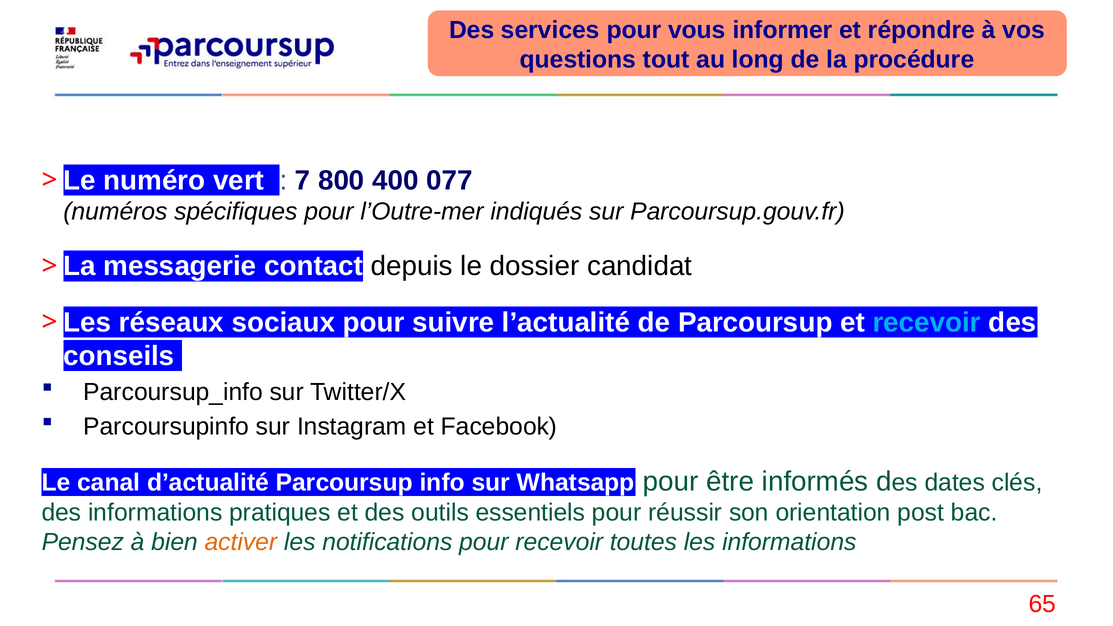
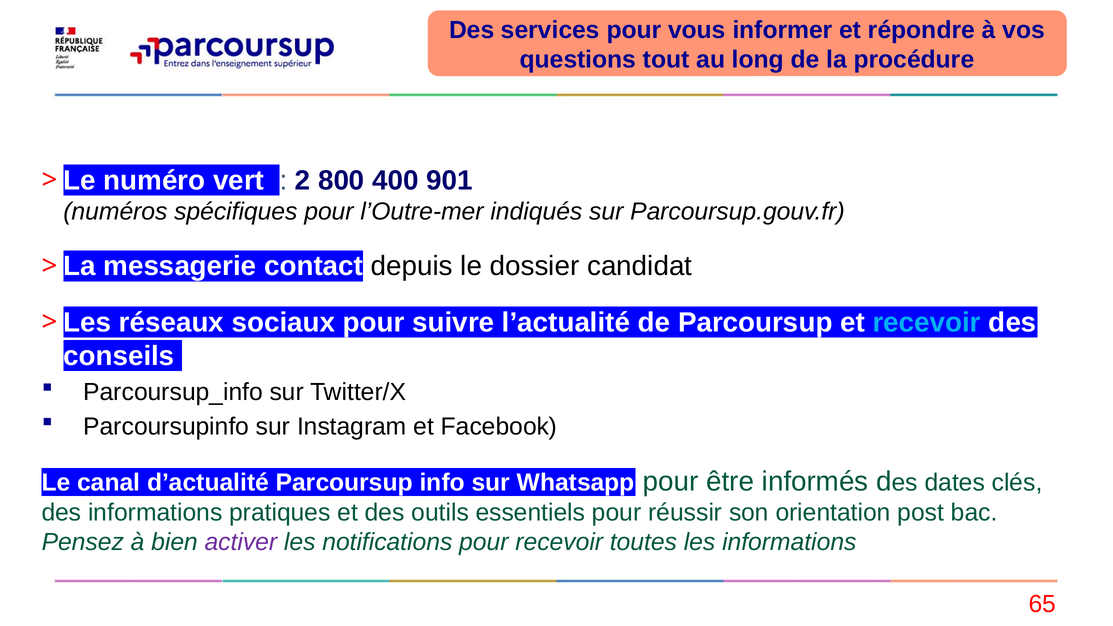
7: 7 -> 2 (303, 180)
077: 077 -> 901 (449, 180)
activer colour: orange -> purple (241, 542)
